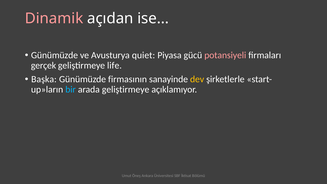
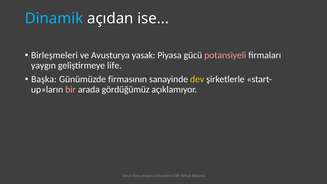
Dinamik colour: pink -> light blue (54, 18)
Günümüzde: Günümüzde -> Birleşmeleri (54, 55)
quiet: quiet -> yasak (144, 55)
gerçek: gerçek -> yaygın (43, 66)
bir colour: light blue -> pink (71, 90)
arada geliştirmeye: geliştirmeye -> gördüğümüz (126, 90)
